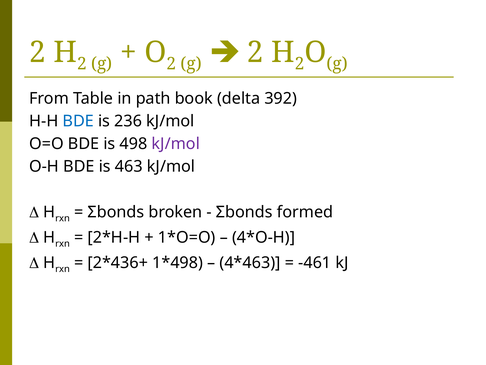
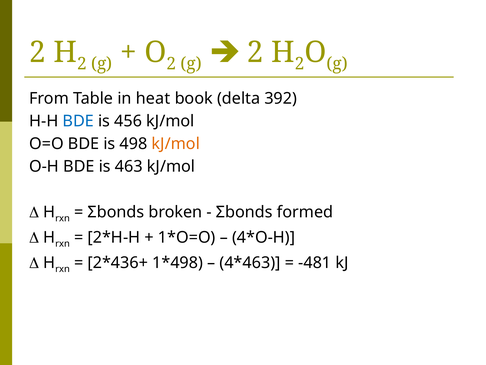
path: path -> heat (153, 98)
236: 236 -> 456 (128, 121)
kJ/mol colour: purple -> orange (176, 144)
-461: -461 -> -481 (315, 262)
